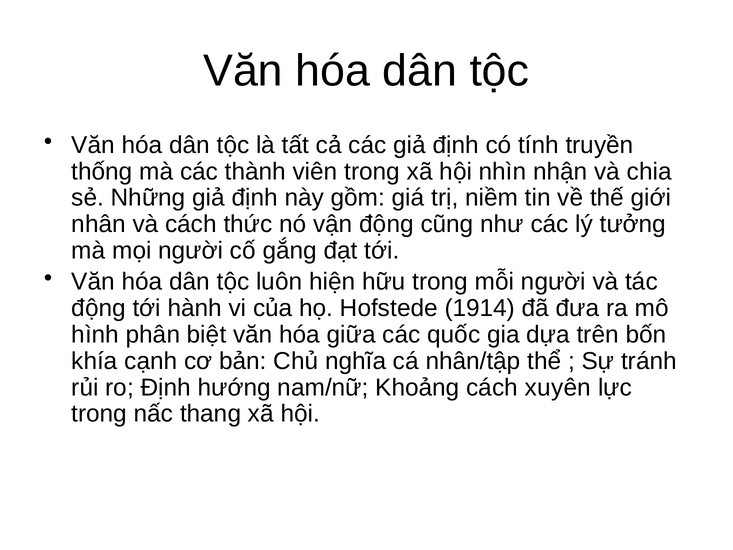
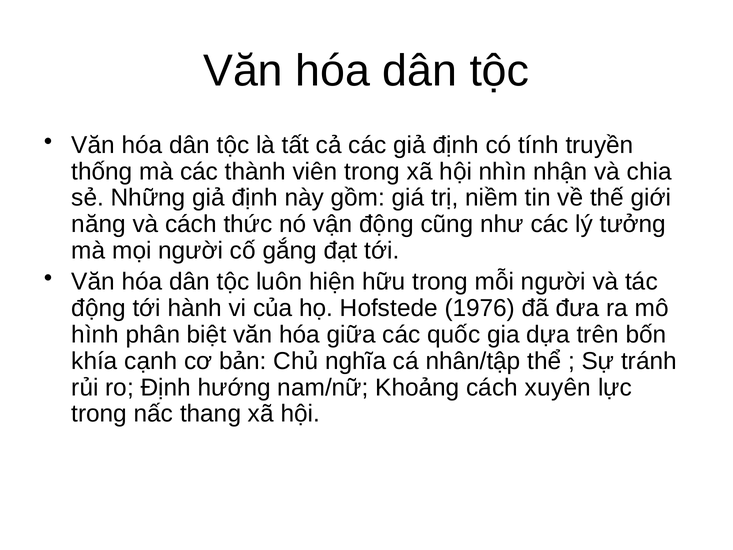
nhân: nhân -> năng (99, 224)
1914: 1914 -> 1976 (480, 308)
